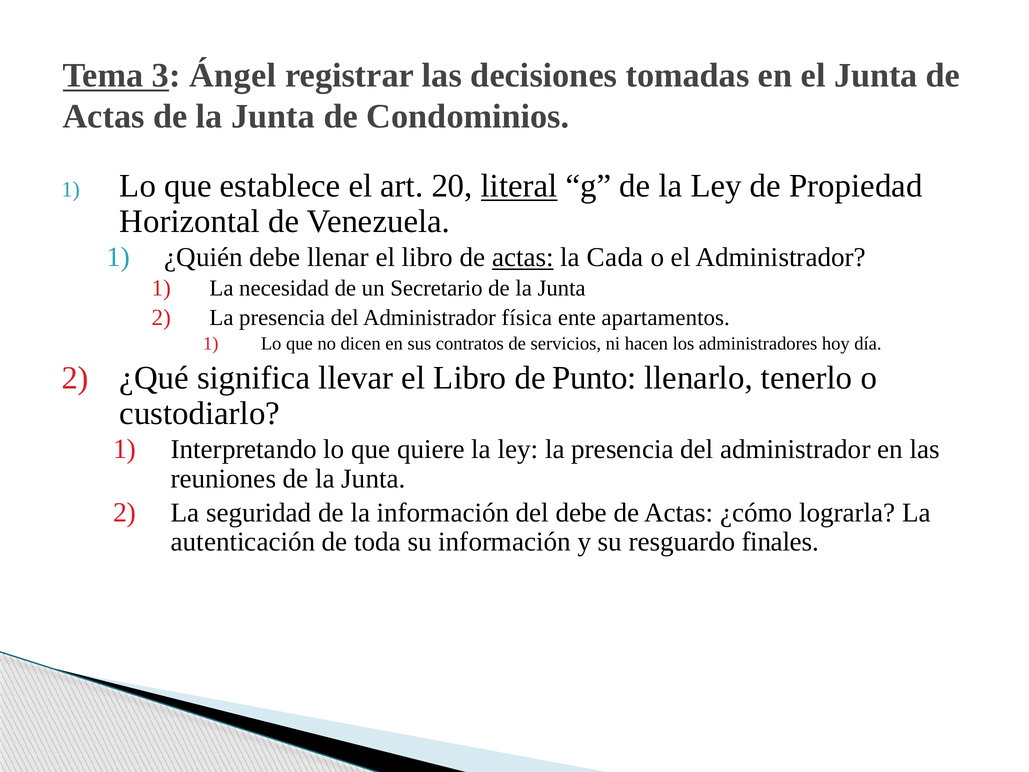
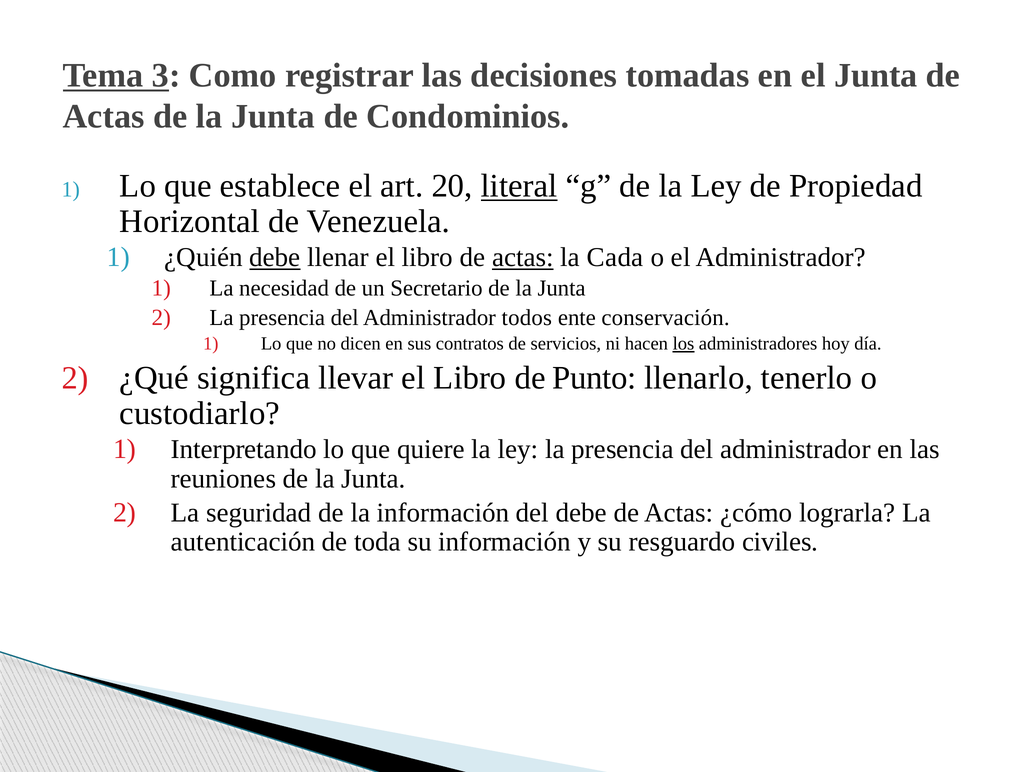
Ángel: Ángel -> Como (233, 75)
debe underline: none -> present (275, 257)
física: física -> todos (527, 317)
apartamentos: apartamentos -> conservación (666, 317)
los underline: none -> present (683, 344)
finales: finales -> civiles (780, 542)
